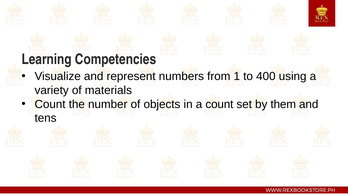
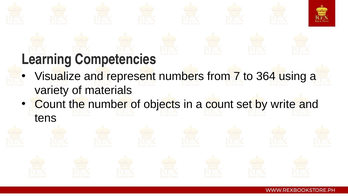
1: 1 -> 7 (237, 76)
400: 400 -> 364 (266, 76)
them: them -> write (283, 104)
